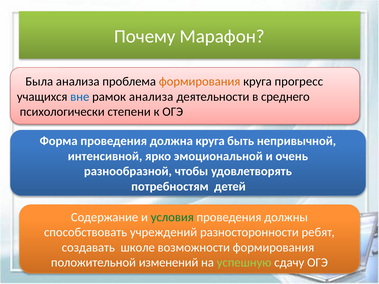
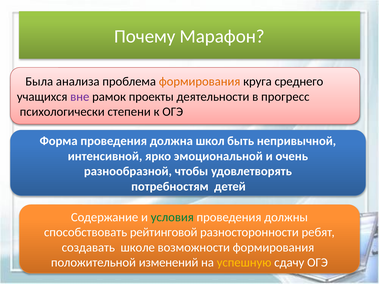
прогресс: прогресс -> среднего (299, 82)
вне colour: blue -> purple (80, 97)
рамок анализа: анализа -> проекты (151, 97)
среднего: среднего -> прогресс (285, 97)
должна круга: круга -> школ (210, 141)
учреждений: учреждений -> рейтинговой (164, 232)
успешную colour: light green -> yellow (244, 263)
